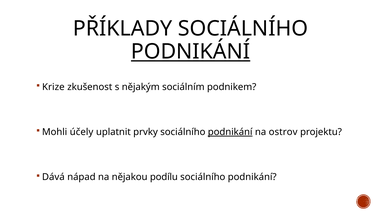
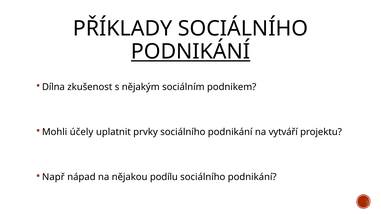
Krize: Krize -> Dílna (53, 87)
podnikání underline: present -> none (230, 132)
ostrov: ostrov -> vytváří (283, 132)
Dává: Dává -> Např (53, 177)
